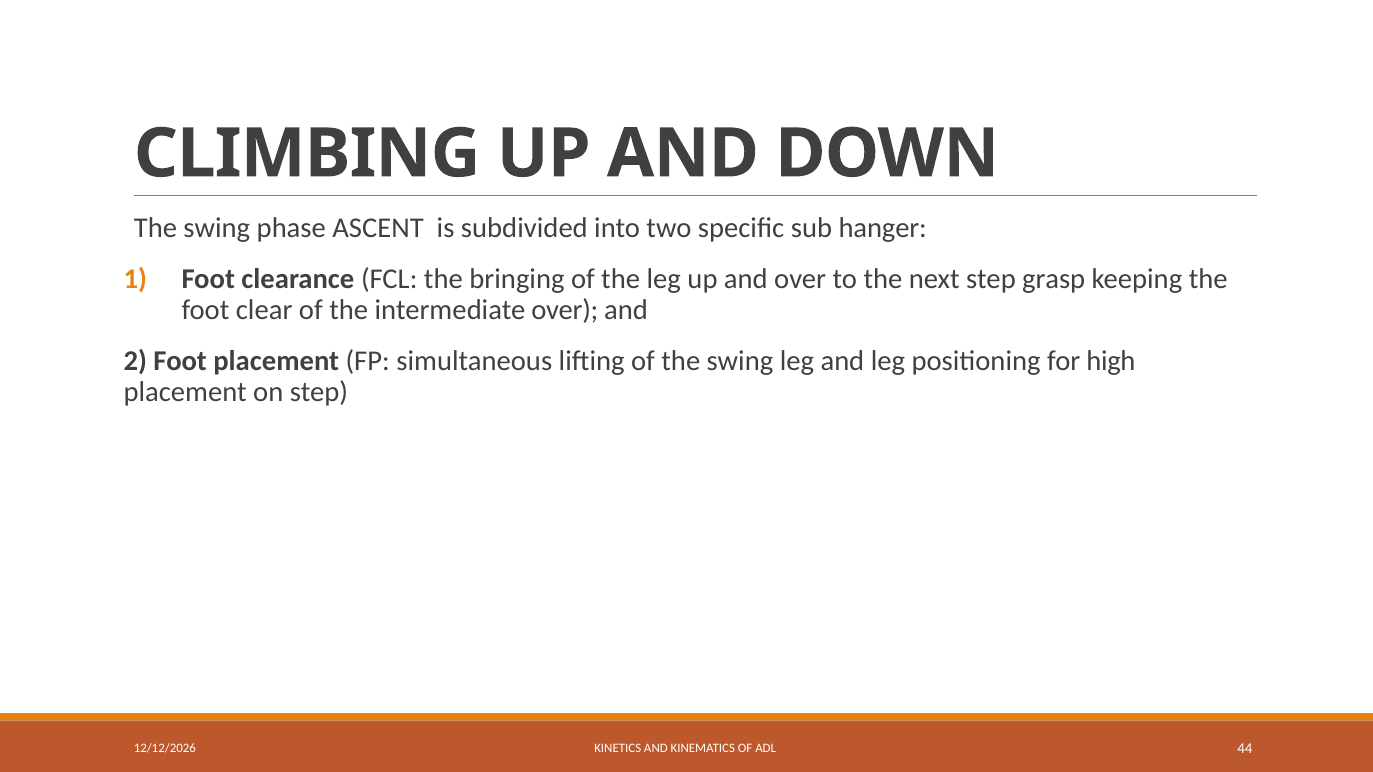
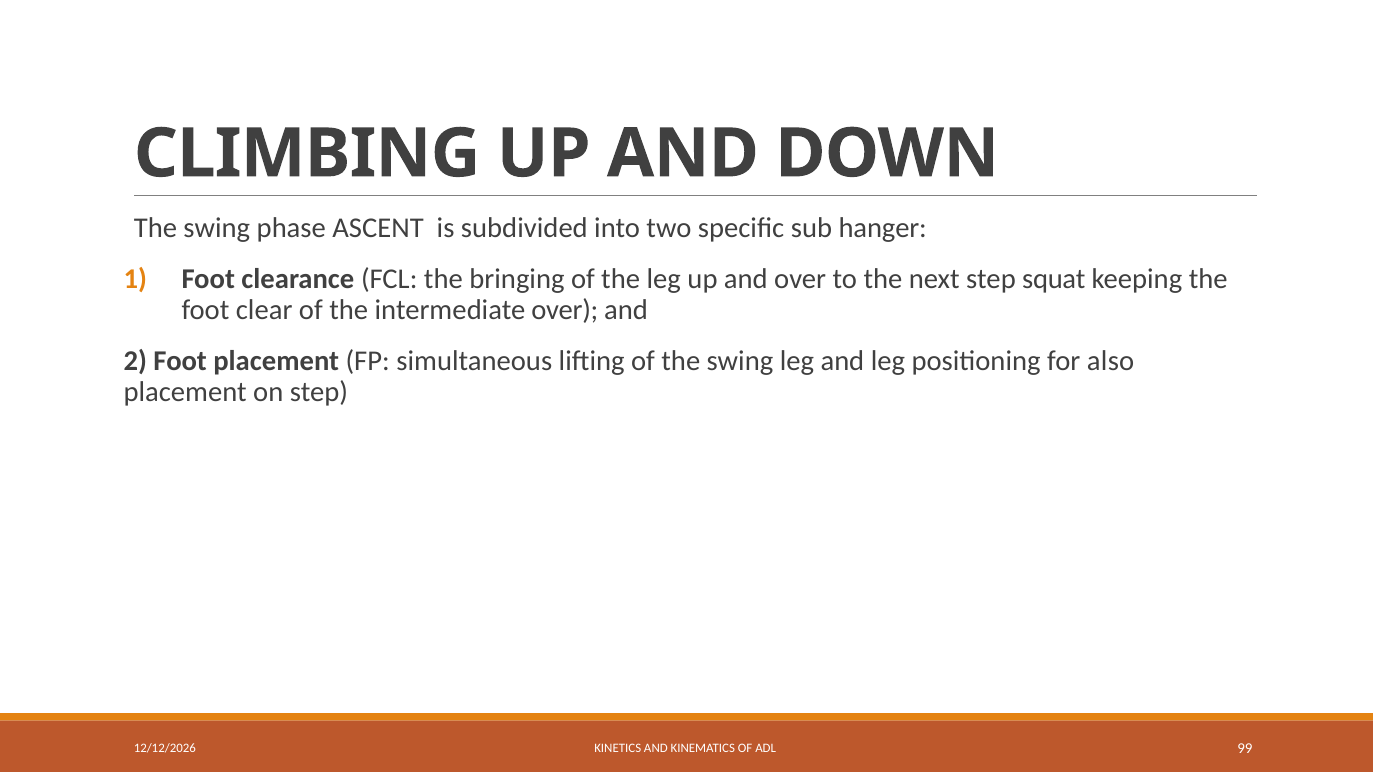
grasp: grasp -> squat (1054, 279)
high: high -> also (1111, 361)
44: 44 -> 99 (1245, 749)
